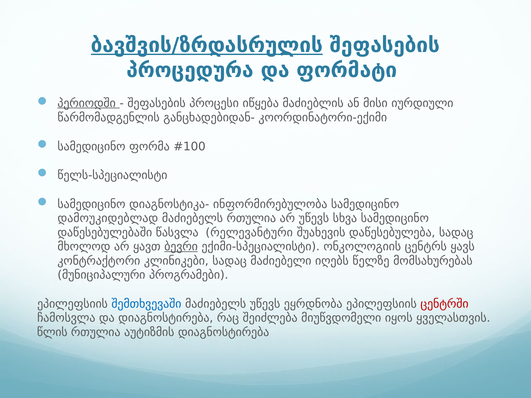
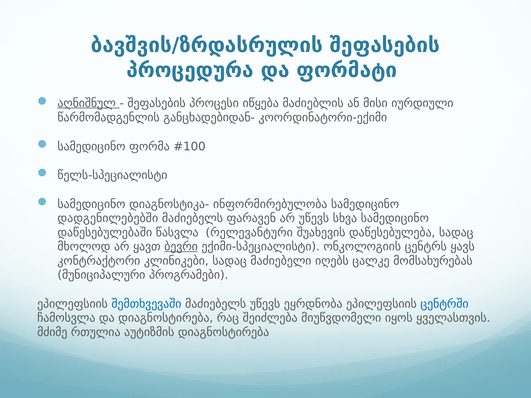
ბავშვის/ზრდასრულის underline: present -> none (207, 45)
პერიოდში: პერიოდში -> აღნიშნულ (87, 103)
დამოუკიდებლად: დამოუკიდებლად -> დადგენილებებში (108, 219)
მაძიებელს რთულია: რთულია -> ფარავენ (251, 219)
წელზე: წელზე -> ცალკე (371, 261)
ცენტრში colour: red -> blue (444, 304)
წლის: წლის -> მძიმე (52, 332)
